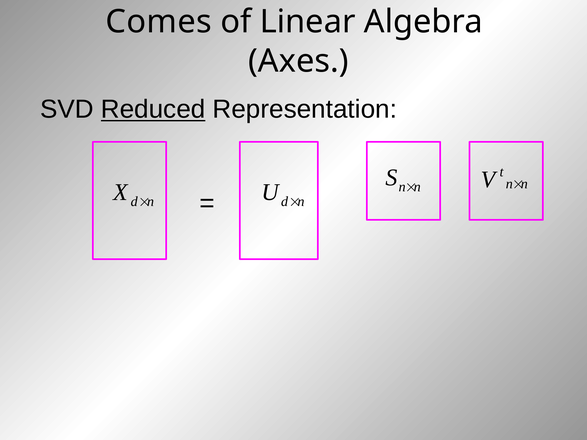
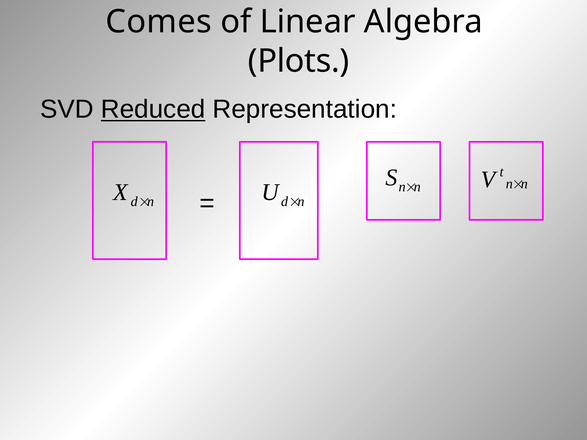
Axes: Axes -> Plots (299, 61)
